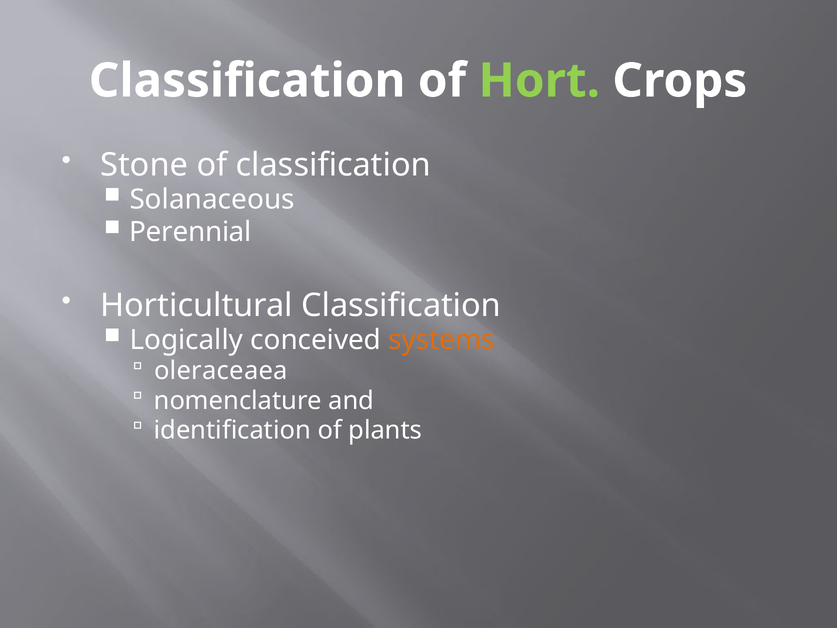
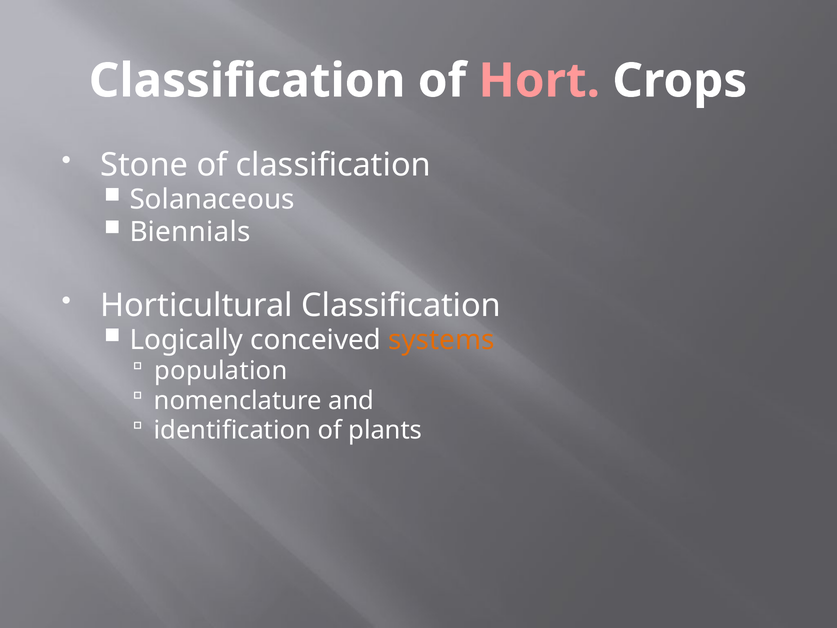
Hort colour: light green -> pink (539, 81)
Perennial: Perennial -> Biennials (190, 232)
oleraceaea: oleraceaea -> population (221, 371)
